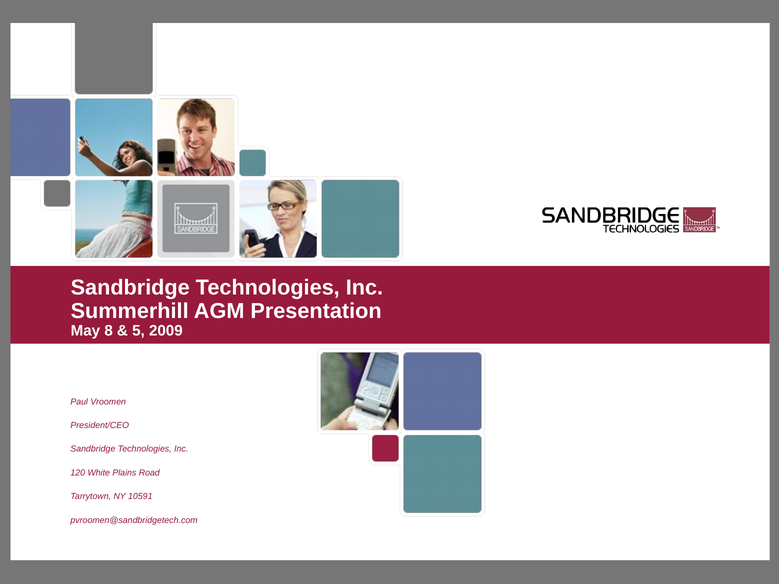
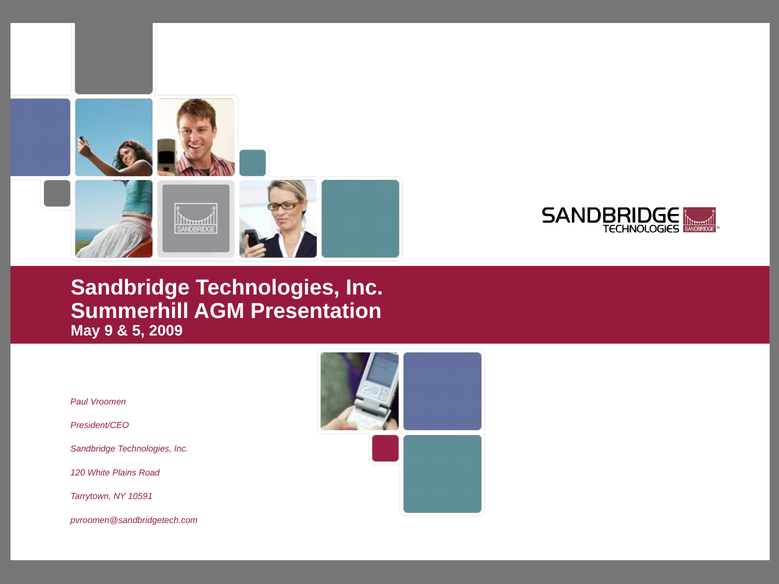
8: 8 -> 9 (109, 331)
